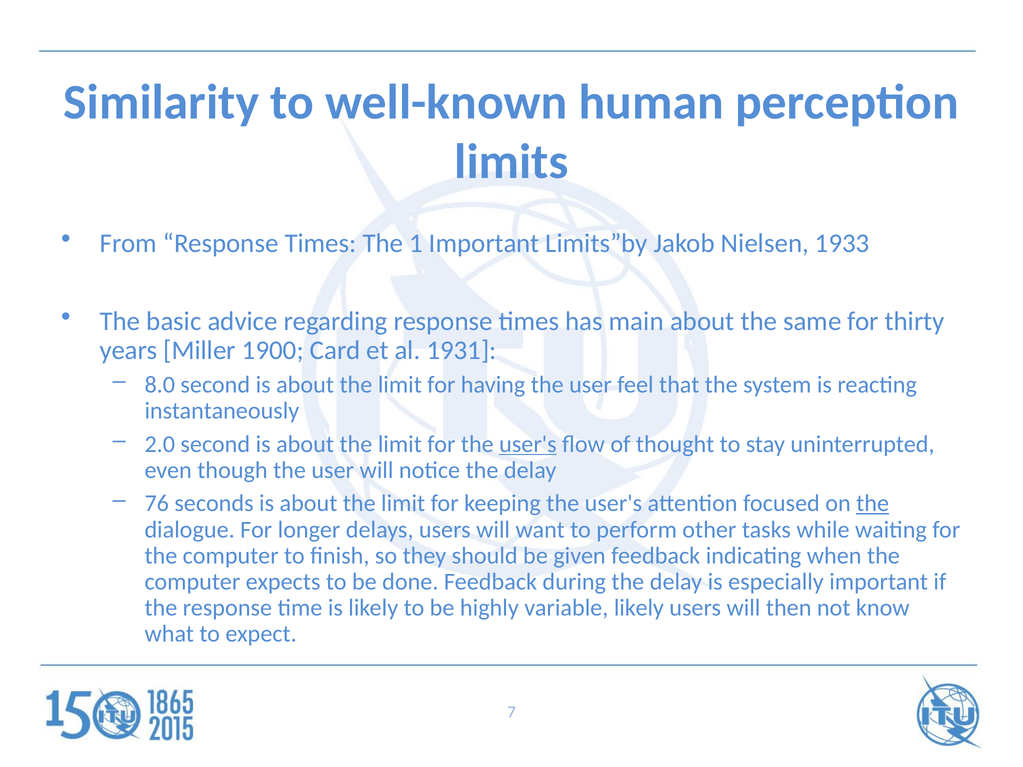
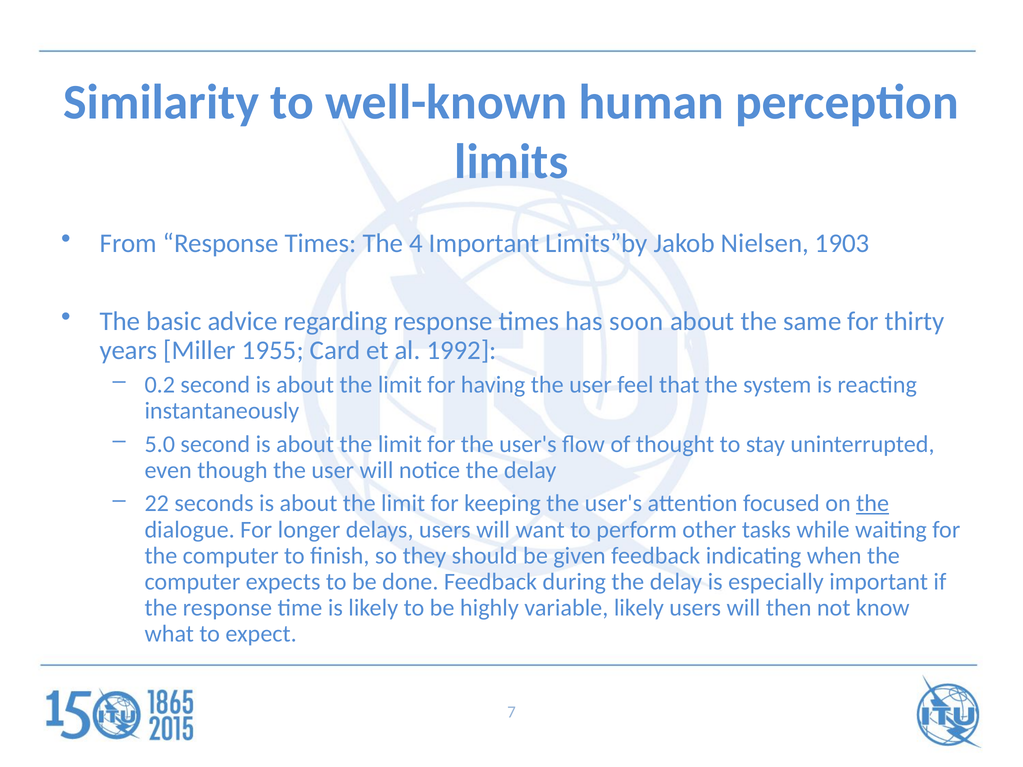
1: 1 -> 4 (416, 243)
1933: 1933 -> 1903 (842, 243)
main: main -> soon (636, 321)
1900: 1900 -> 1955 (273, 350)
1931: 1931 -> 1992 (462, 350)
8.0: 8.0 -> 0.2 (160, 385)
2.0: 2.0 -> 5.0 (160, 444)
user's underline: present -> none (528, 444)
76: 76 -> 22 (157, 504)
